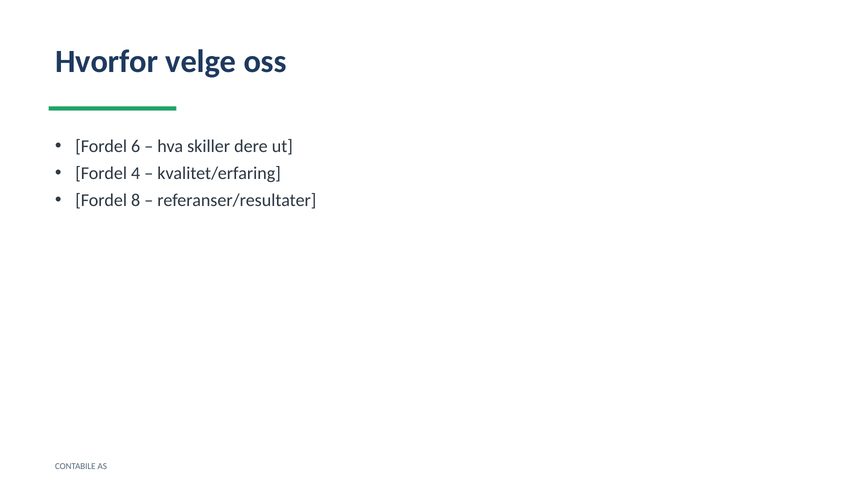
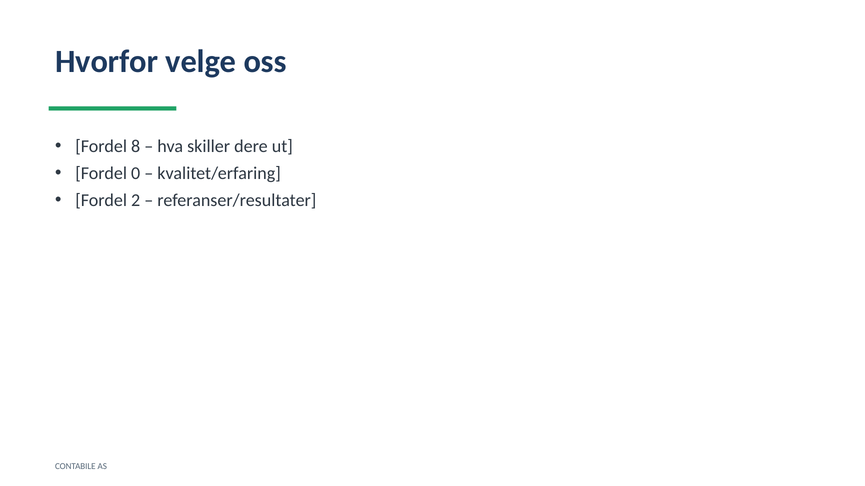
6: 6 -> 8 (136, 147)
4: 4 -> 0 (136, 174)
8: 8 -> 2 (136, 201)
